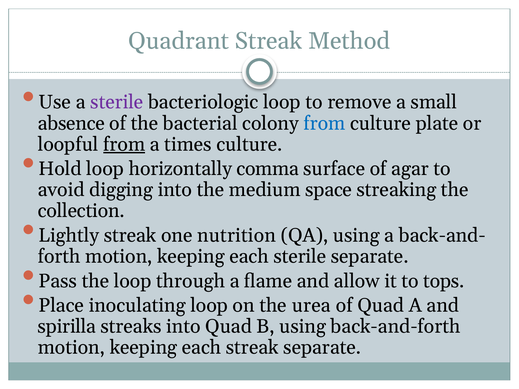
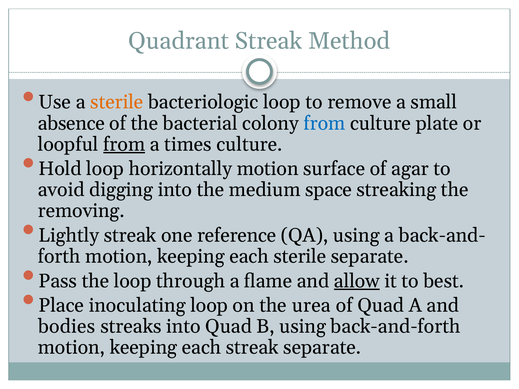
sterile colour: purple -> orange (117, 102)
horizontally comma: comma -> motion (268, 169)
collection: collection -> removing (81, 211)
nutrition: nutrition -> reference (237, 236)
allow underline: none -> present (357, 281)
tops: tops -> best (444, 281)
spirilla: spirilla -> bodies (67, 327)
